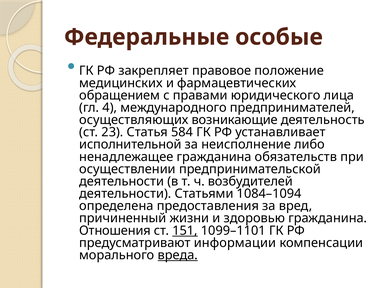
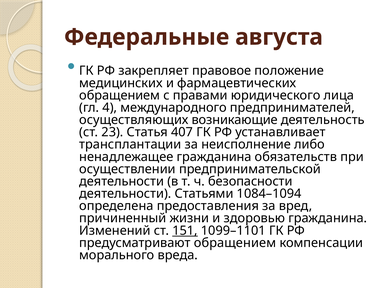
особые: особые -> августа (279, 37)
584: 584 -> 407 (182, 132)
исполнительной: исполнительной -> трансплантации (130, 144)
возбудителей: возбудителей -> безопасности (250, 181)
Отношения: Отношения -> Изменений (115, 230)
предусматривают информации: информации -> обращением (235, 242)
вреда underline: present -> none (178, 254)
